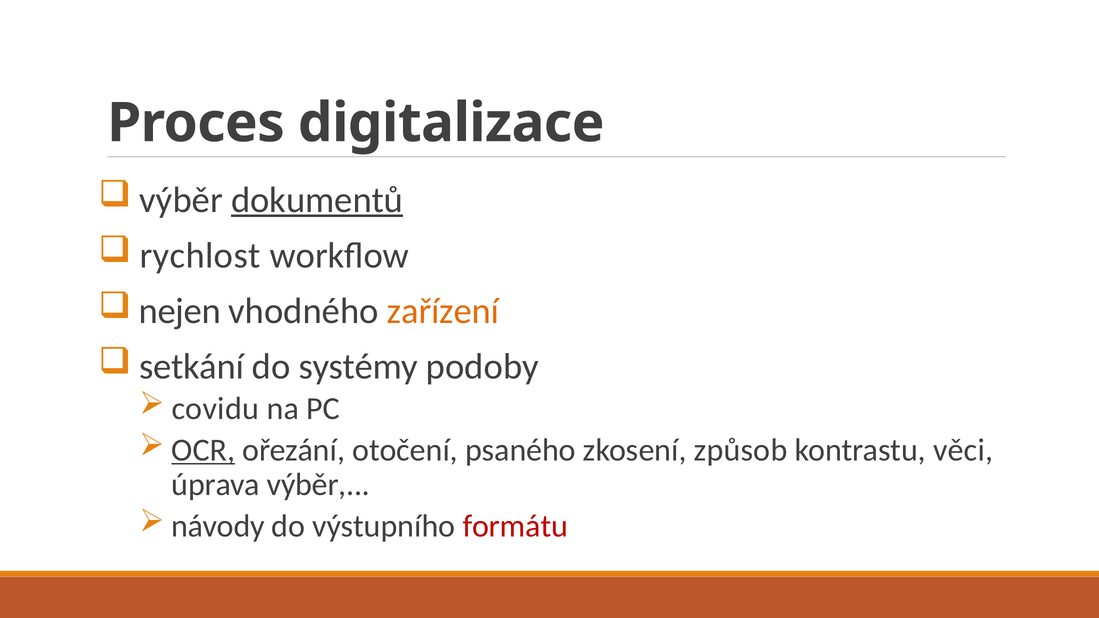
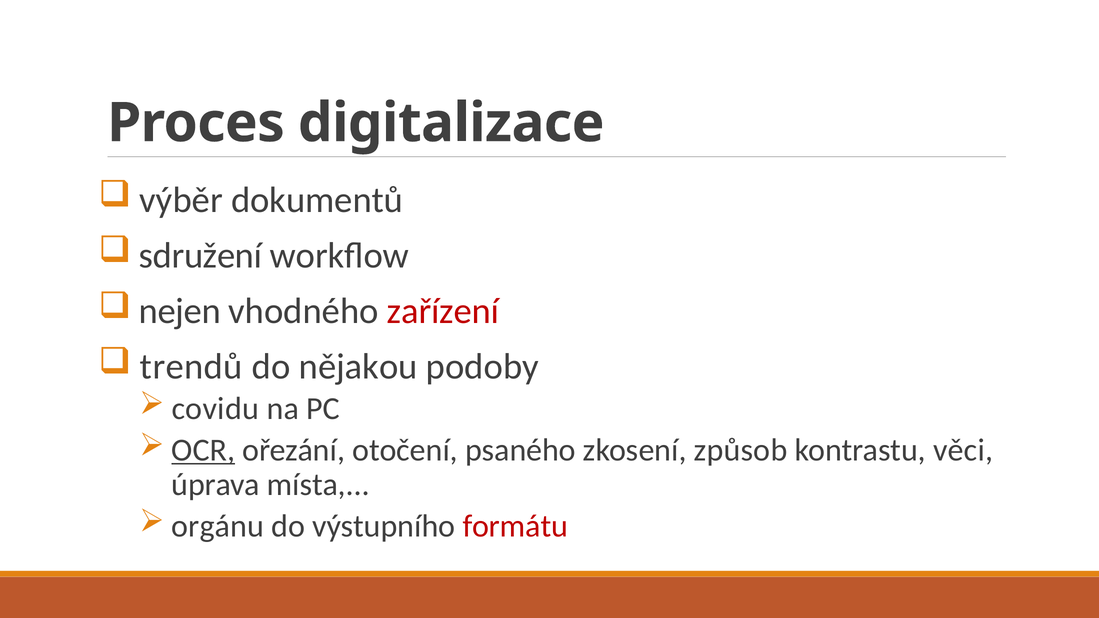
dokumentů underline: present -> none (317, 200)
rychlost: rychlost -> sdružení (201, 256)
zařízení colour: orange -> red (443, 311)
setkání: setkání -> trendů (191, 367)
systémy: systémy -> nějakou (358, 367)
úprava výběr: výběr -> místa (318, 485)
návody: návody -> orgánu (218, 526)
